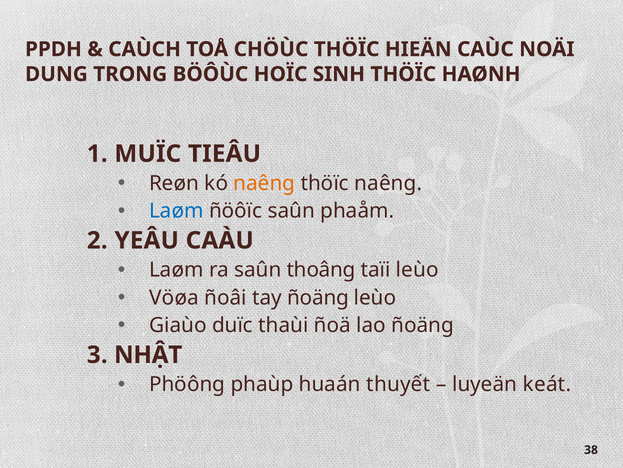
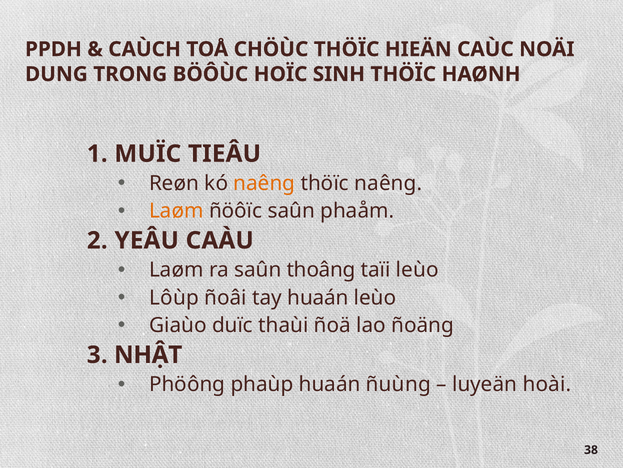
Laøm colour: blue -> orange (176, 211)
Vöøa: Vöøa -> Lôùp (174, 297)
tay ñoäng: ñoäng -> huaán (318, 297)
thuyết: thuyết -> ñuùng (398, 384)
keát: keát -> hoài (547, 384)
